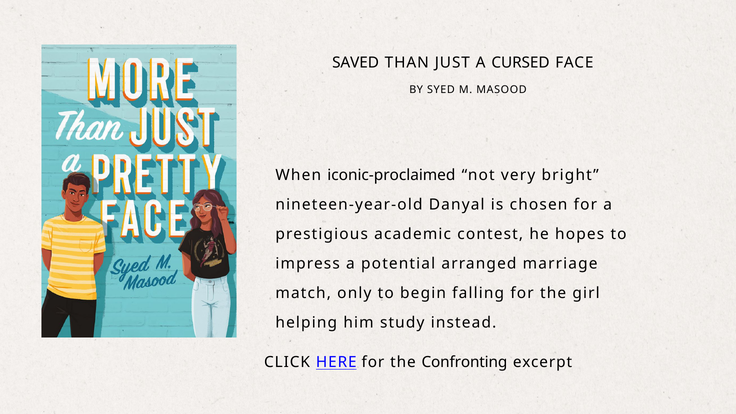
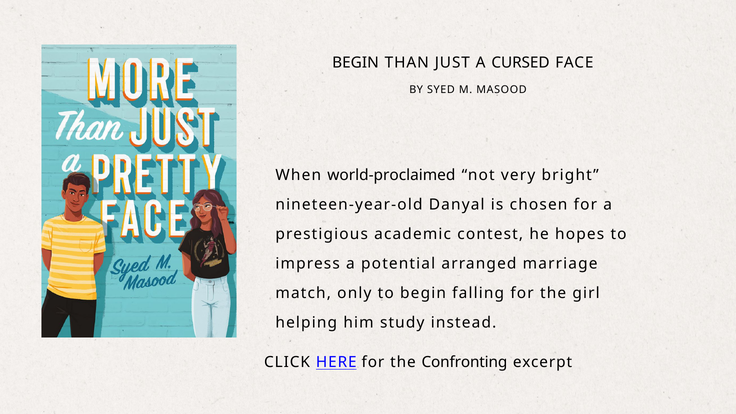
SAVED: SAVED -> BEGIN (355, 63)
iconic-proclaimed: iconic-proclaimed -> world-proclaimed (391, 175)
